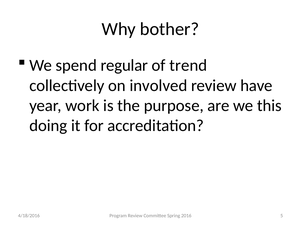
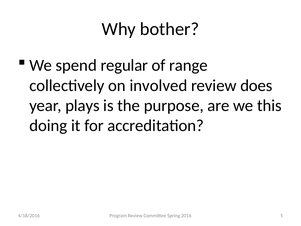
trend: trend -> range (188, 65)
have: have -> does (256, 85)
work: work -> plays (82, 105)
